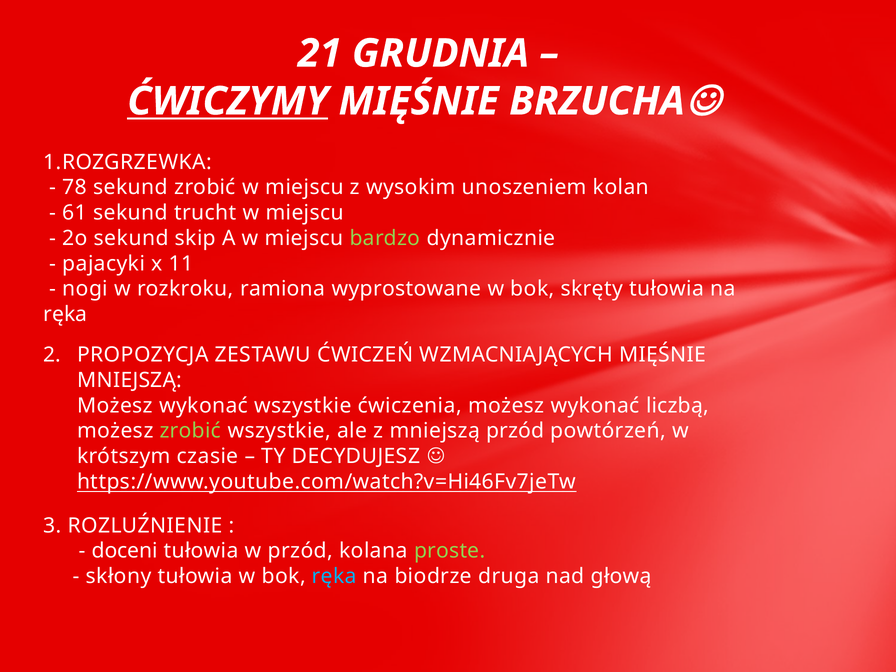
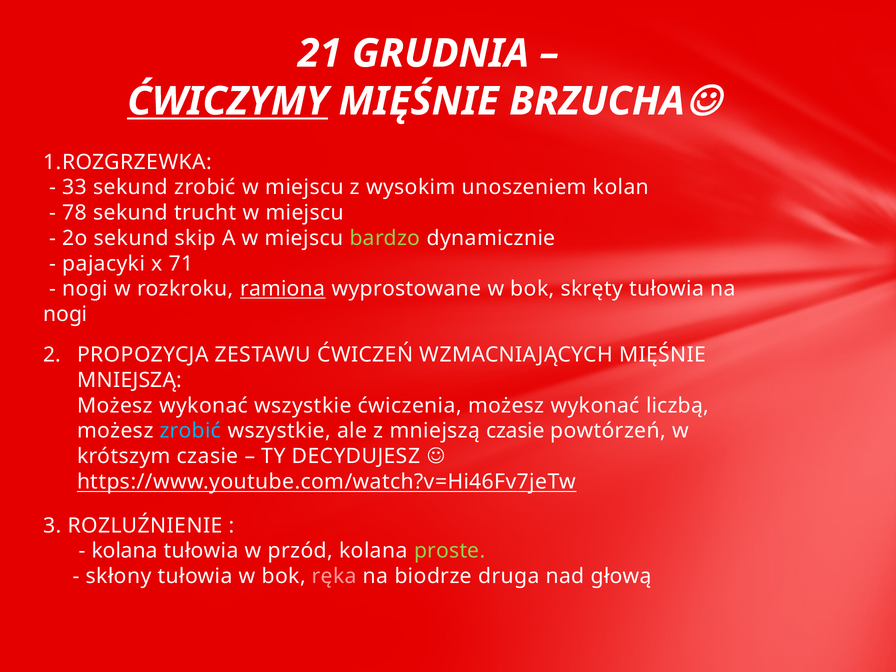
78: 78 -> 33 (75, 187)
61: 61 -> 78 (75, 213)
11: 11 -> 71 (181, 264)
ramiona underline: none -> present (283, 289)
ręka: ręka -> nogi (65, 314)
zrobić colour: light green -> light blue (190, 431)
mniejszą przód: przód -> czasie (515, 431)
doceni: doceni -> kolana (125, 551)
ręka colour: light blue -> pink (334, 576)
